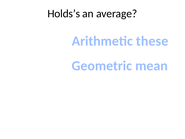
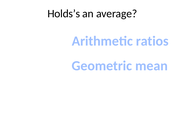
these: these -> ratios (152, 41)
